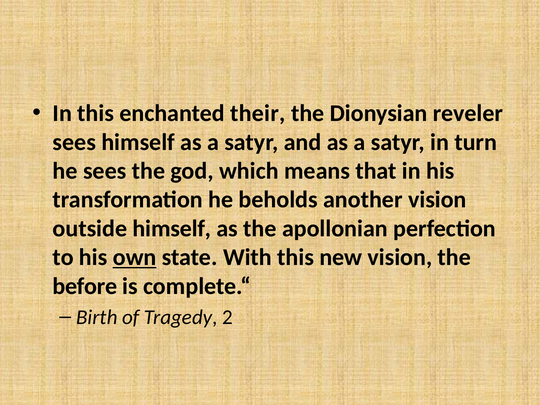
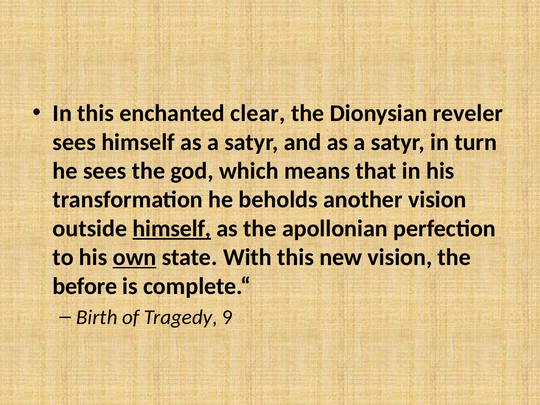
their: their -> clear (258, 113)
himself underline: none -> present (172, 229)
2: 2 -> 9 (228, 317)
